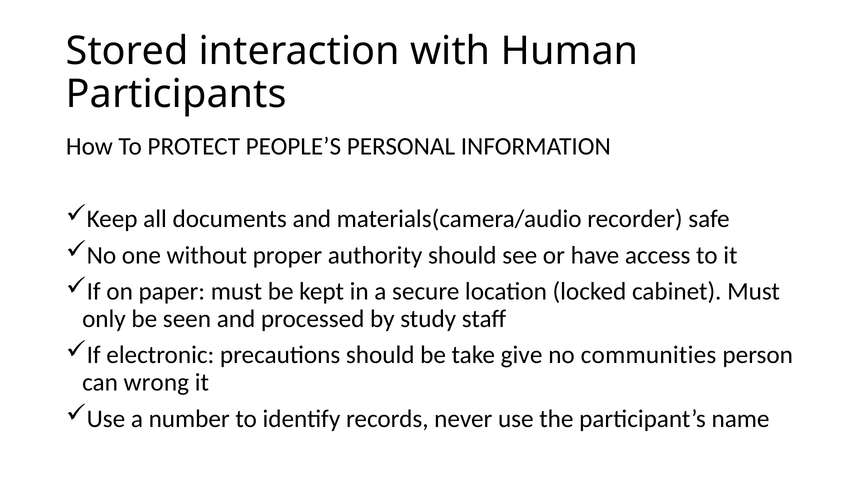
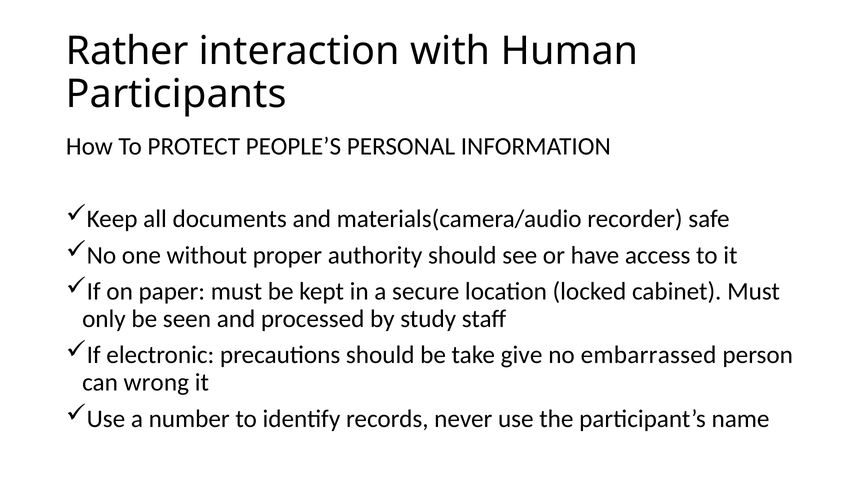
Stored: Stored -> Rather (127, 51)
communities: communities -> embarrassed (649, 355)
